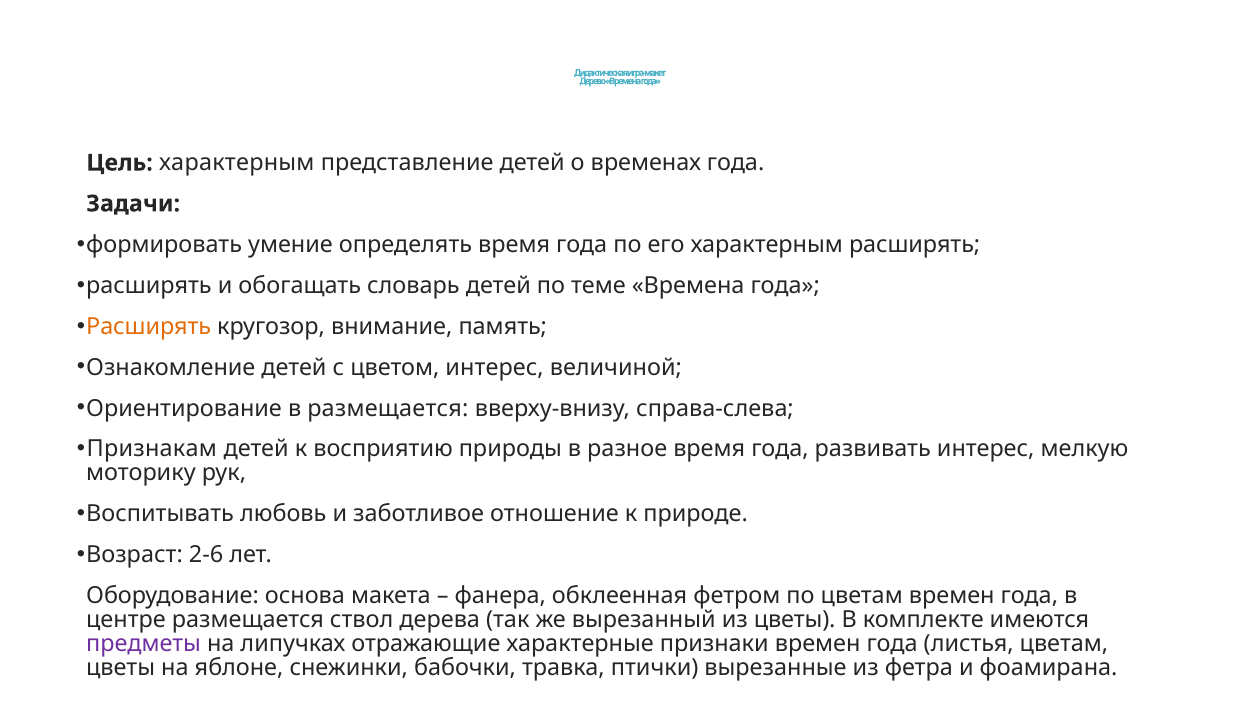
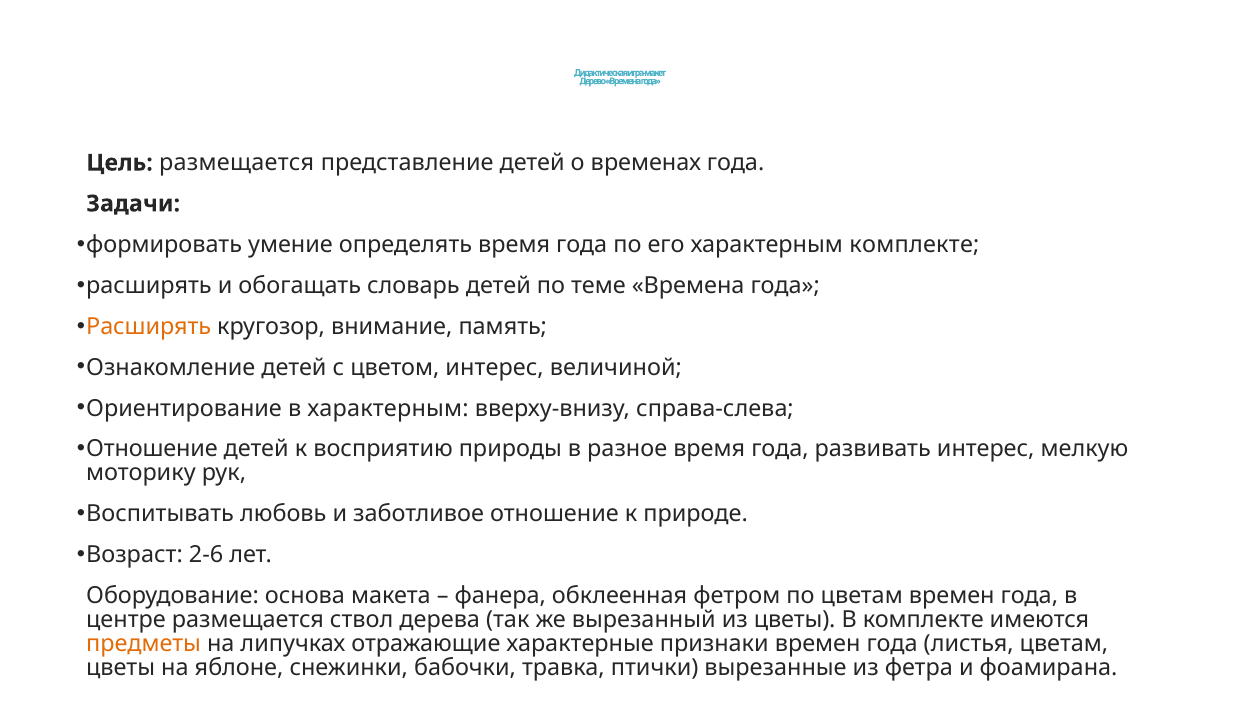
Цель характерным: характерным -> размещается (237, 163)
характерным расширять: расширять -> комплекте (914, 245)
в размещается: размещается -> характерным (388, 408)
Признакам: Признакам -> Отношение (152, 449)
предметы colour: purple -> orange (144, 643)
